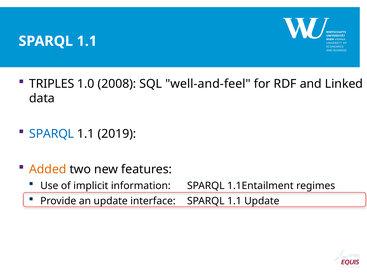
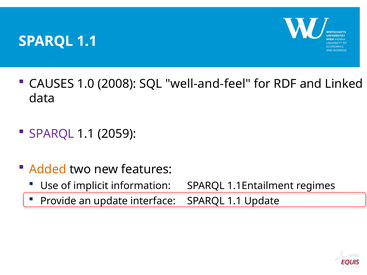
TRIPLES: TRIPLES -> CAUSES (52, 84)
SPARQL colour: blue -> purple (52, 134)
2019: 2019 -> 2059 (117, 134)
